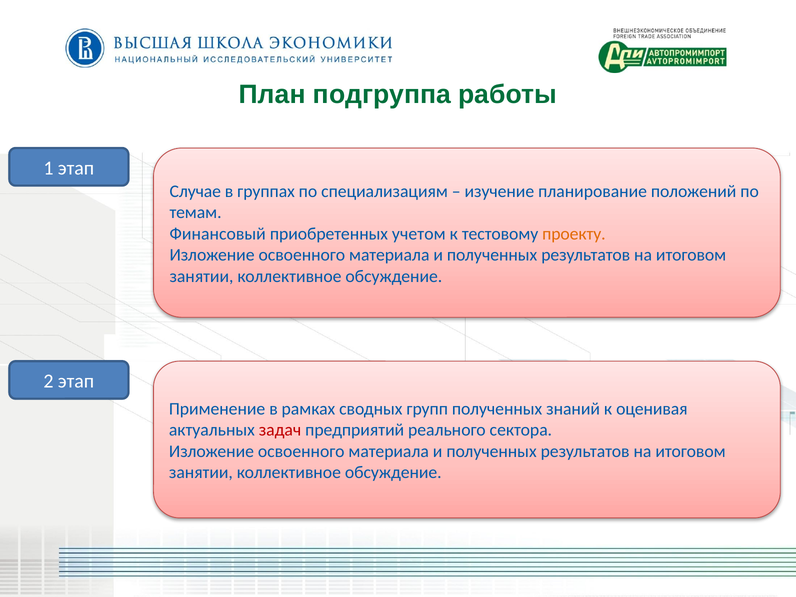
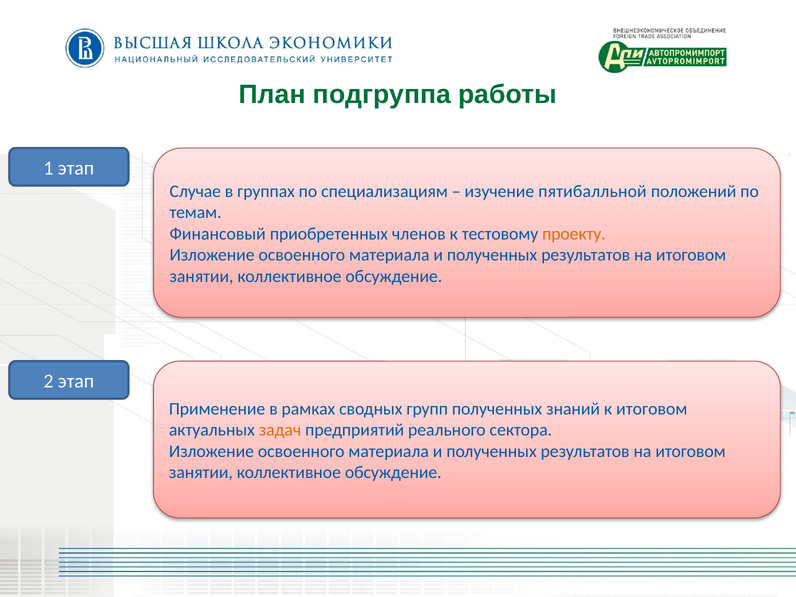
планирование: планирование -> пятибалльной (592, 191)
учетом: учетом -> членов (419, 234)
к оценивая: оценивая -> итоговом (652, 409)
задач colour: red -> orange (280, 430)
